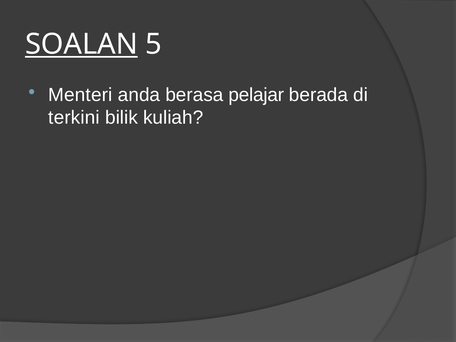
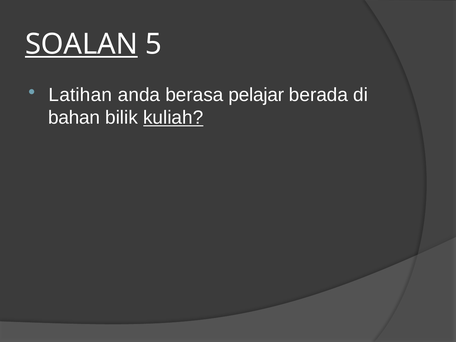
Menteri: Menteri -> Latihan (80, 95)
terkini: terkini -> bahan (74, 118)
kuliah underline: none -> present (173, 118)
